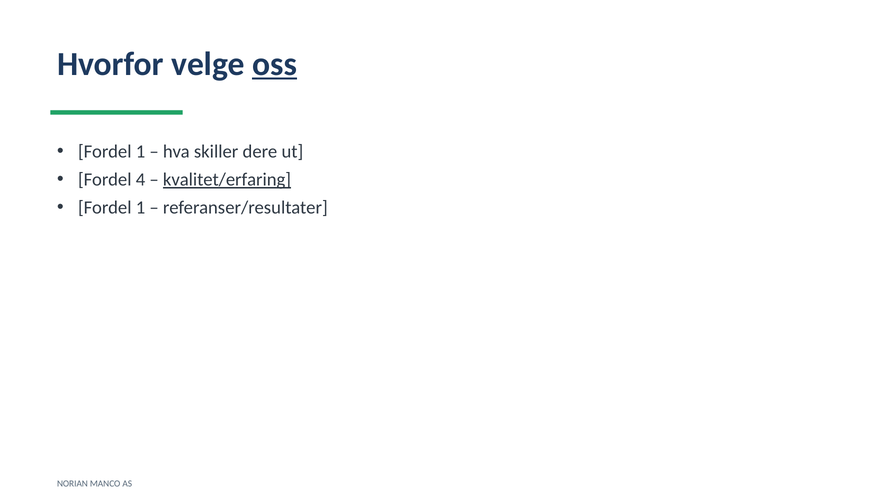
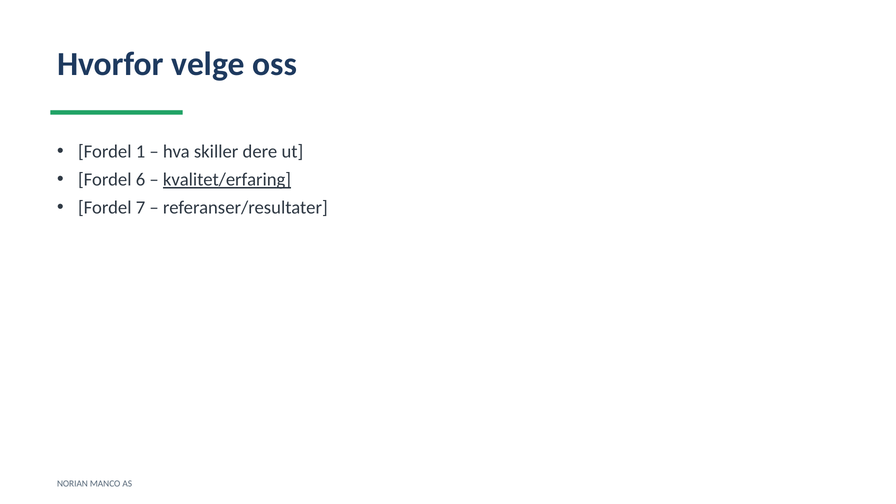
oss underline: present -> none (275, 64)
4: 4 -> 6 (141, 180)
1: 1 -> 7 (141, 208)
